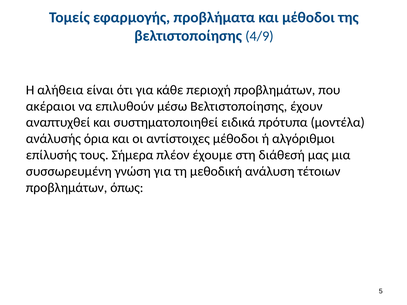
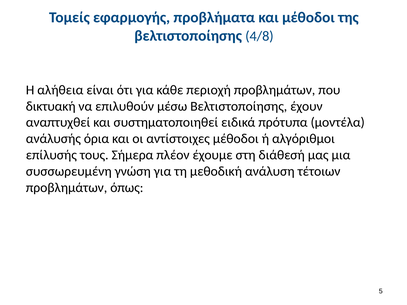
4/9: 4/9 -> 4/8 (259, 36)
ακέραιοι: ακέραιοι -> δικτυακή (51, 106)
